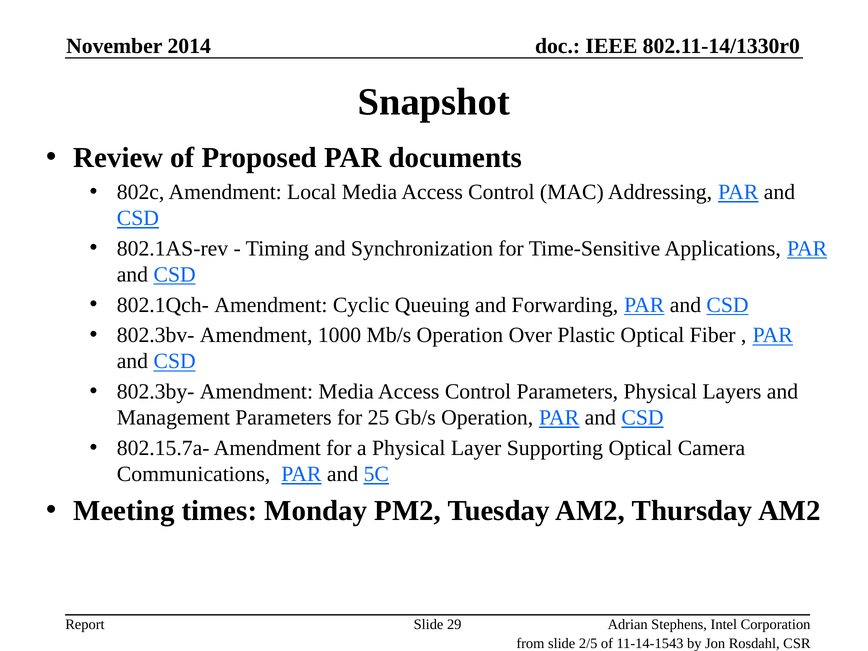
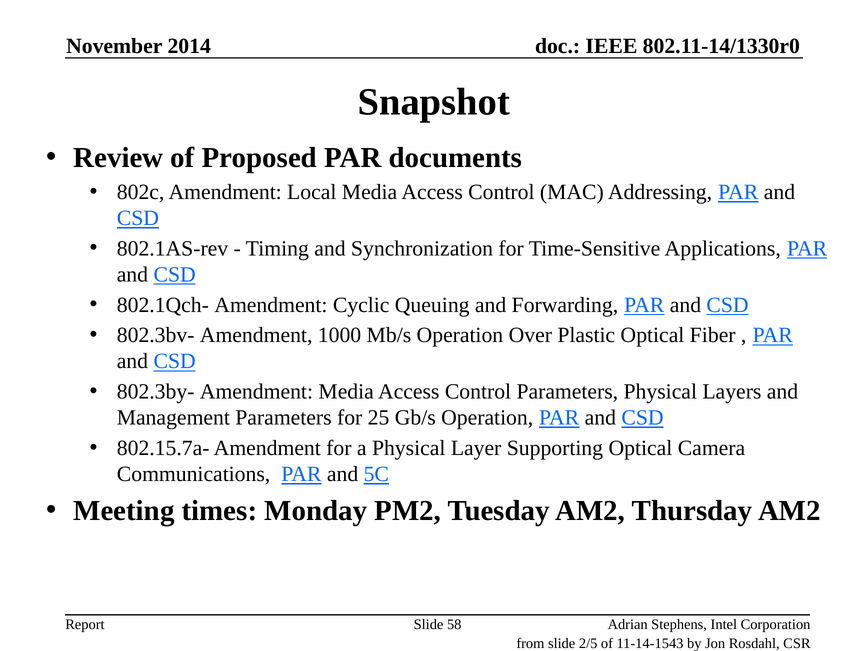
29: 29 -> 58 (454, 624)
